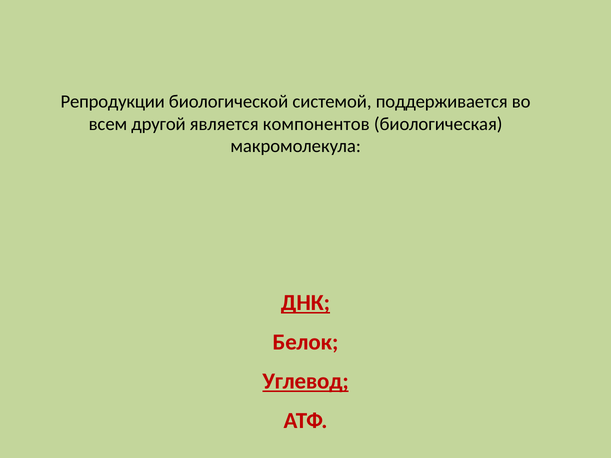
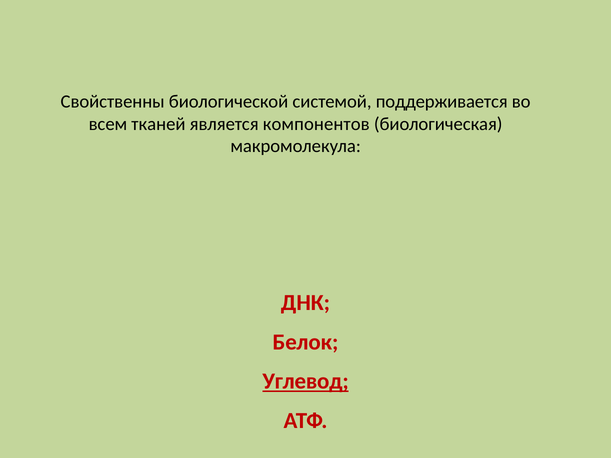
Репродукции: Репродукции -> Свойственны (113, 102)
другой: другой -> тканей (158, 124)
ДНК underline: present -> none (305, 303)
